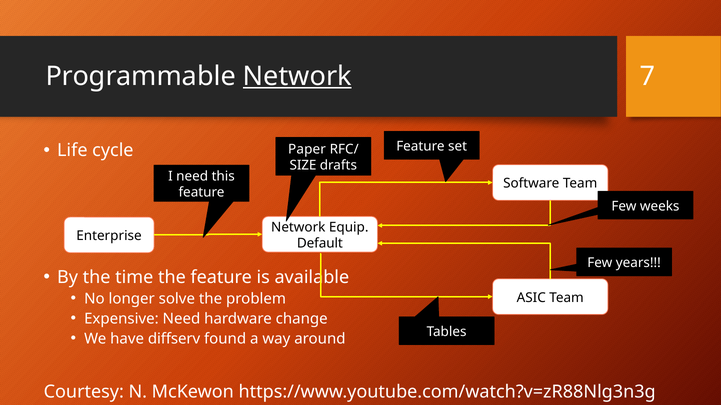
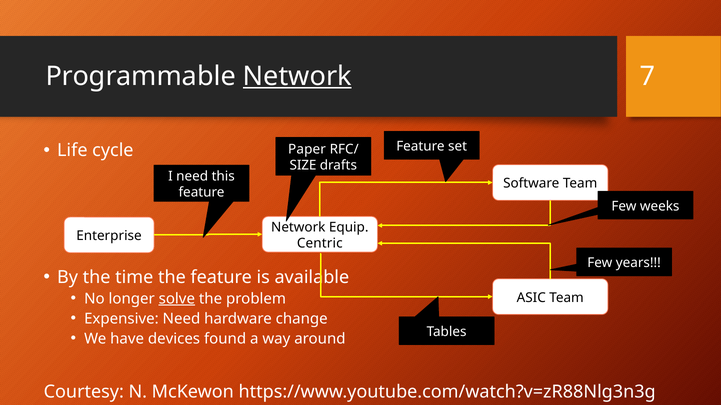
Default: Default -> Centric (320, 244)
solve underline: none -> present (177, 299)
diffserv: diffserv -> devices (174, 339)
